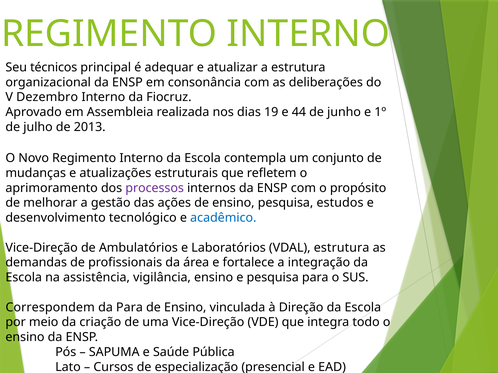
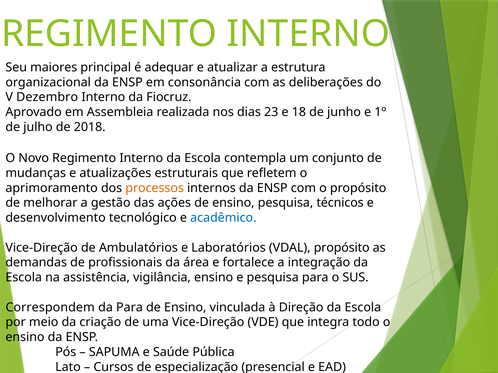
técnicos: técnicos -> maiores (54, 67)
19: 19 -> 23 (271, 112)
44: 44 -> 18 (299, 112)
2013: 2013 -> 2018 (90, 127)
processos colour: purple -> orange (155, 188)
estudos: estudos -> técnicos (340, 203)
VDAL estrutura: estrutura -> propósito (342, 248)
